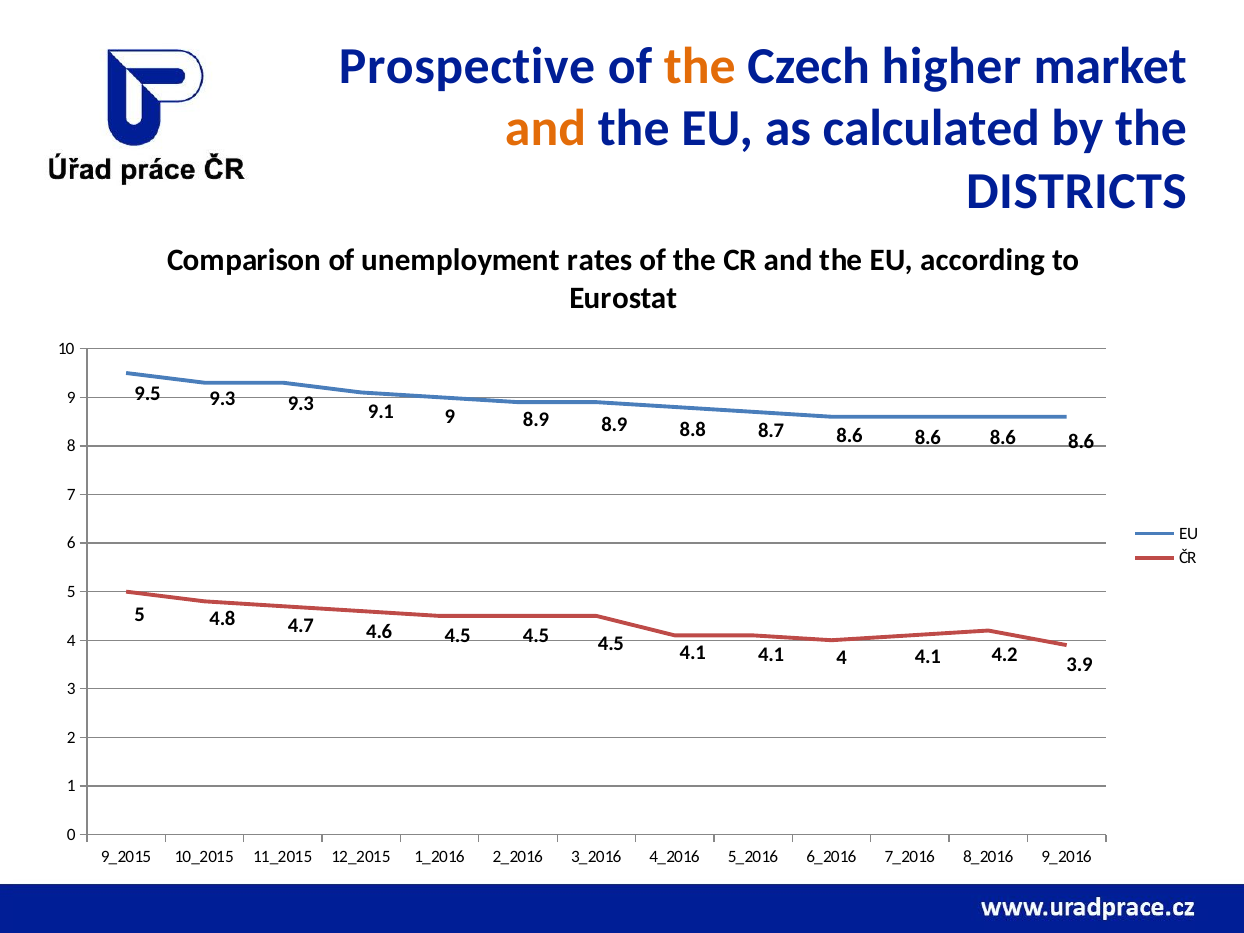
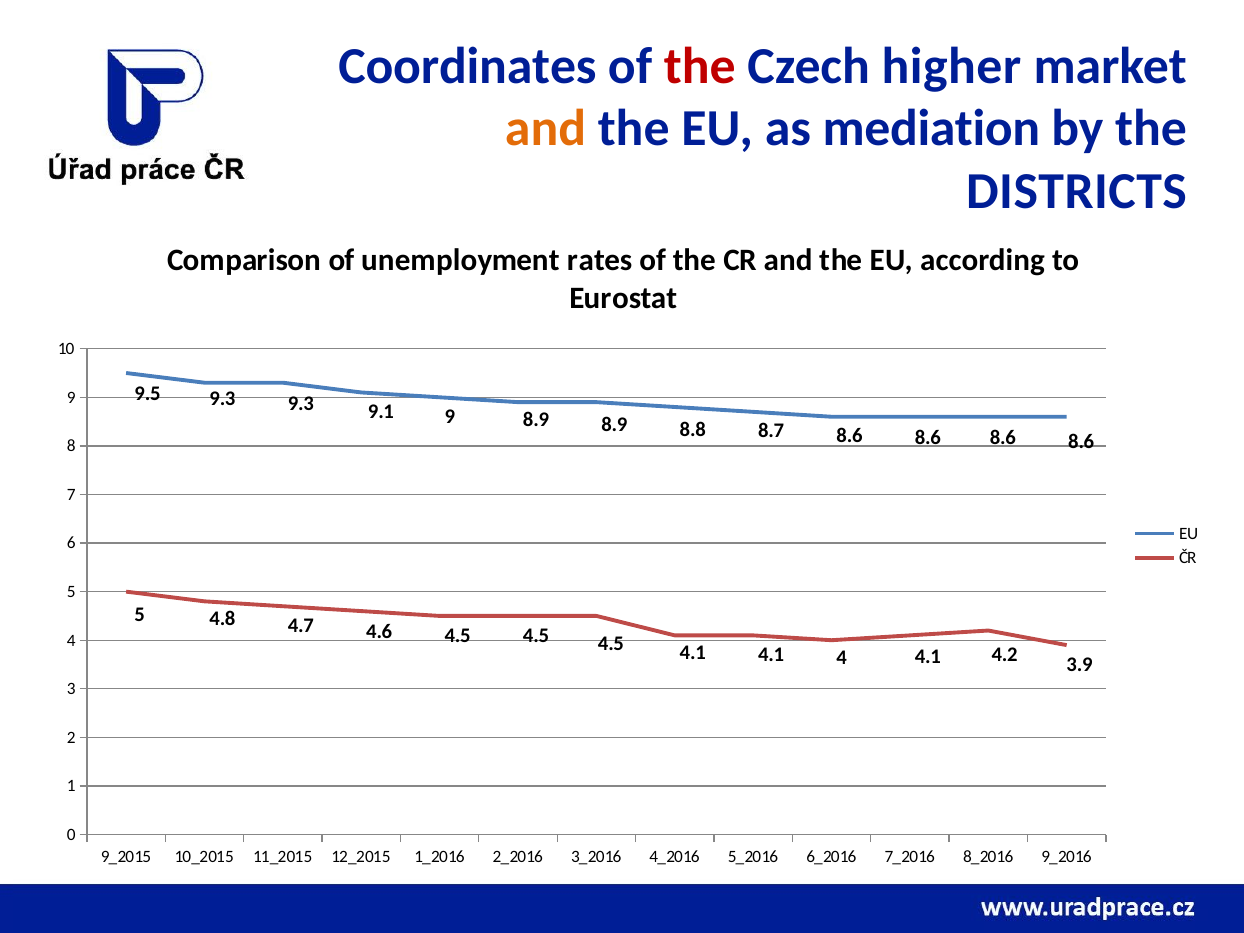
Prospective: Prospective -> Coordinates (467, 67)
the colour: orange -> red (700, 67)
calculated: calculated -> mediation (931, 129)
